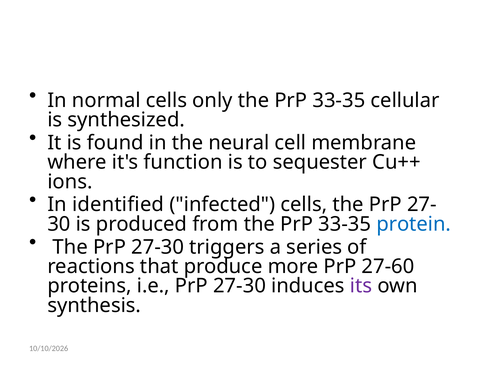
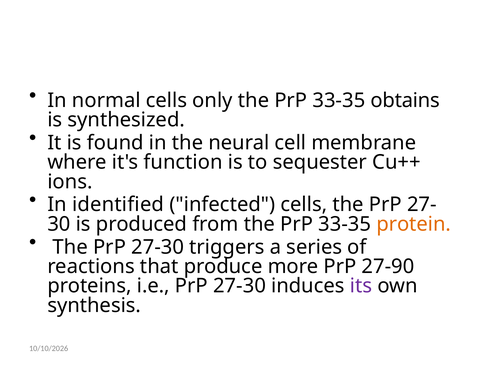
cellular: cellular -> obtains (405, 100)
protein colour: blue -> orange (414, 224)
27-60: 27-60 -> 27-90 (388, 266)
